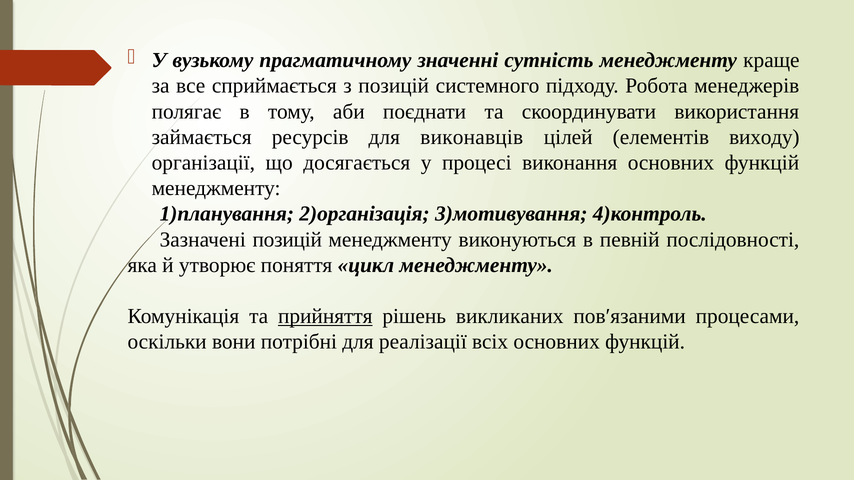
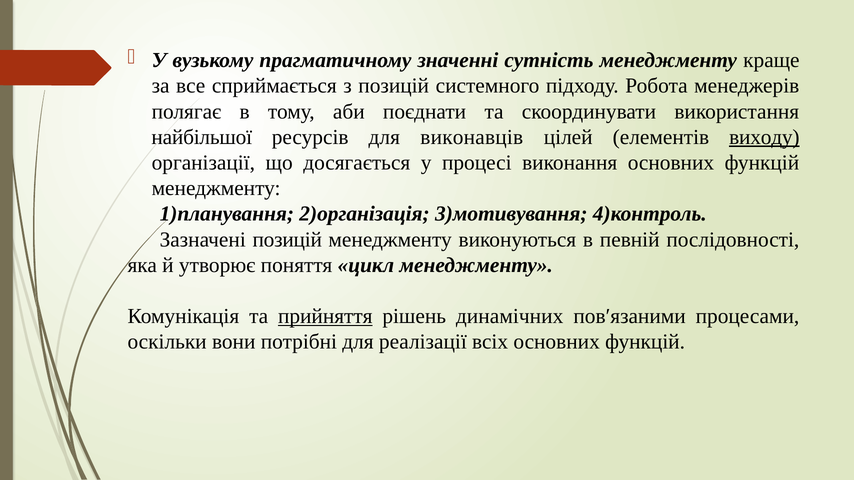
займається: займається -> найбільшої (202, 137)
виходу underline: none -> present (764, 137)
викликаних: викликаних -> динамічних (510, 317)
